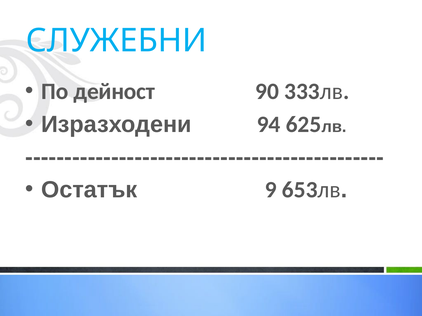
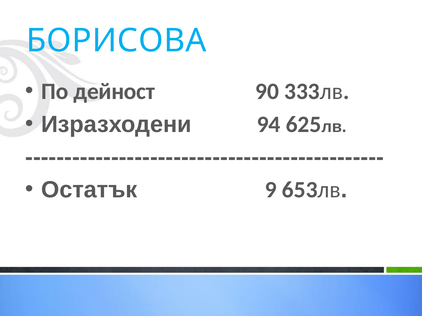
СЛУЖЕБНИ: СЛУЖЕБНИ -> БОРИСОВА (116, 41)
